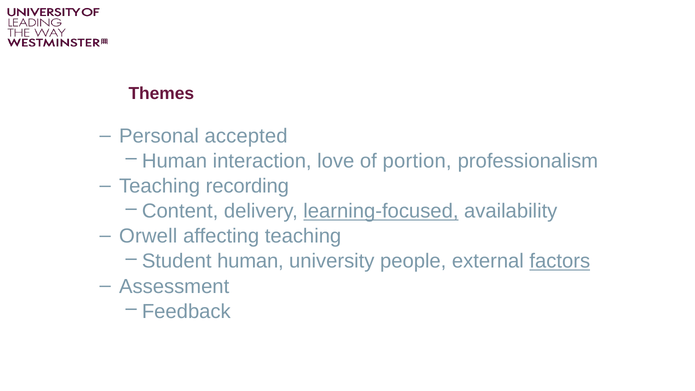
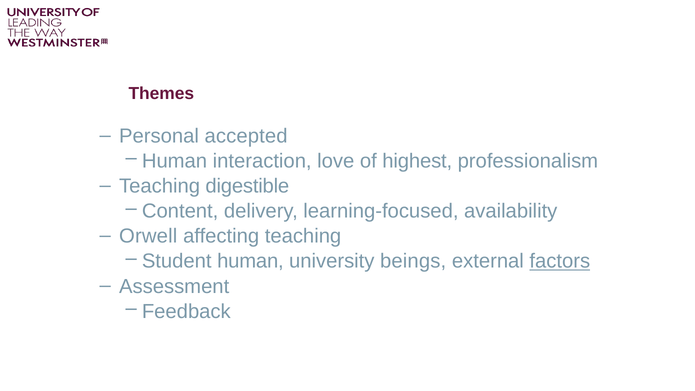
portion: portion -> highest (417, 161)
recording: recording -> digestible (247, 186)
learning-focused underline: present -> none (381, 211)
people: people -> beings (413, 261)
